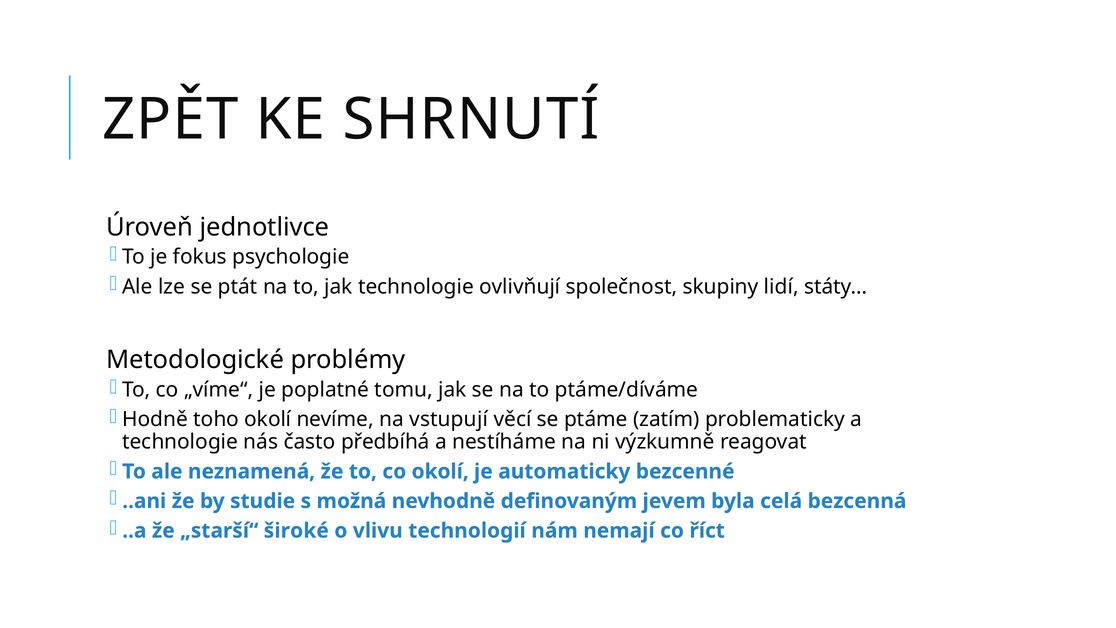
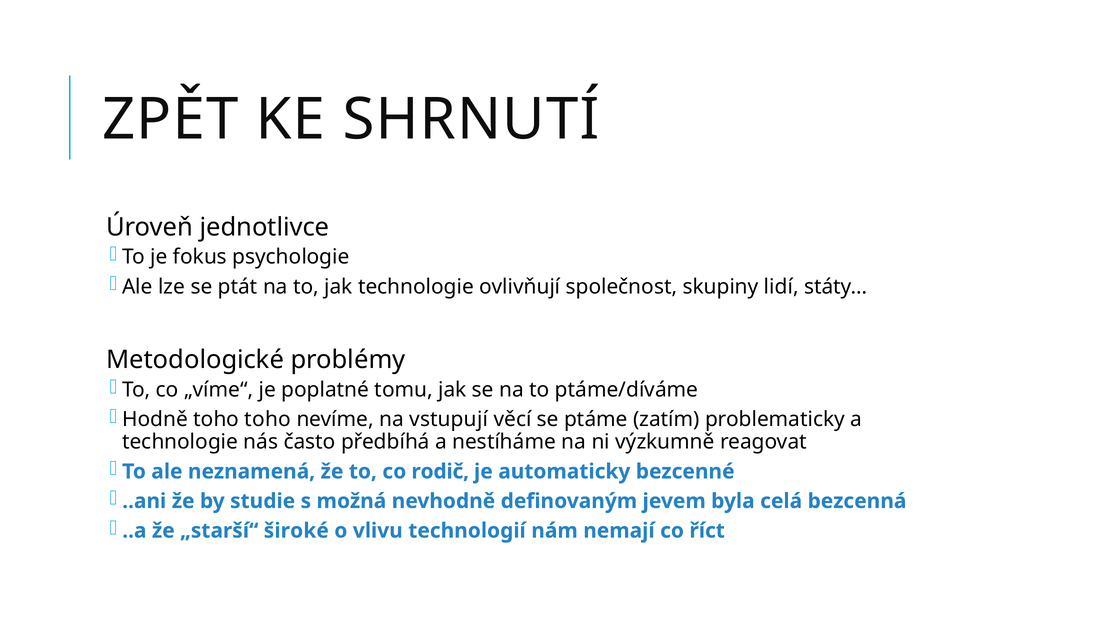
toho okolí: okolí -> toho (268, 419)
co okolí: okolí -> rodič (440, 471)
